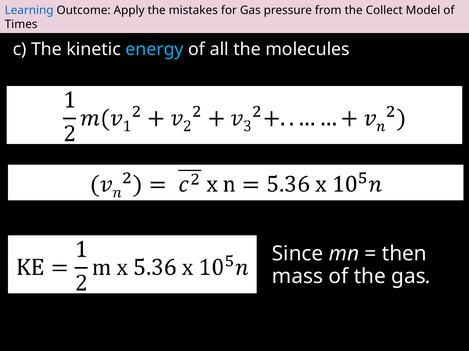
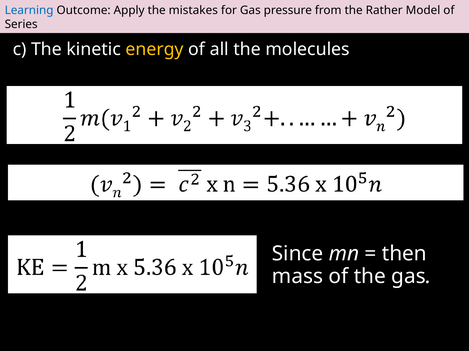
Collect: Collect -> Rather (384, 10)
Times: Times -> Series (21, 24)
energy colour: light blue -> yellow (155, 49)
